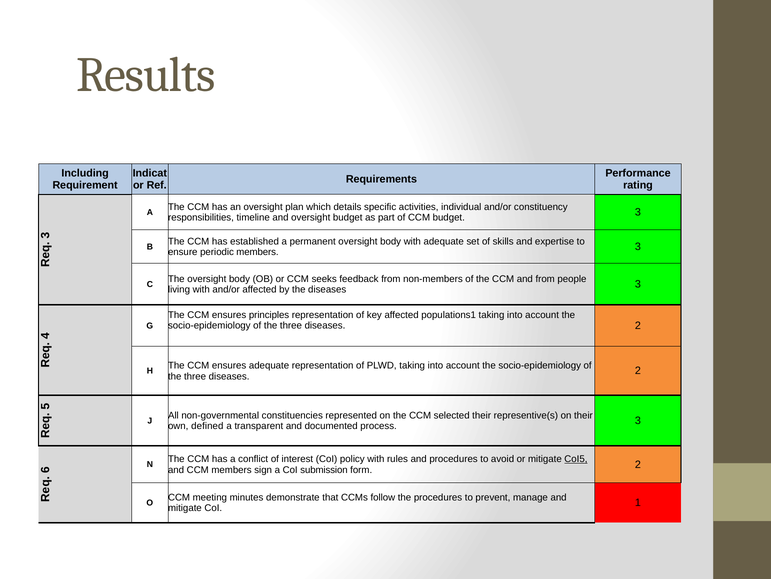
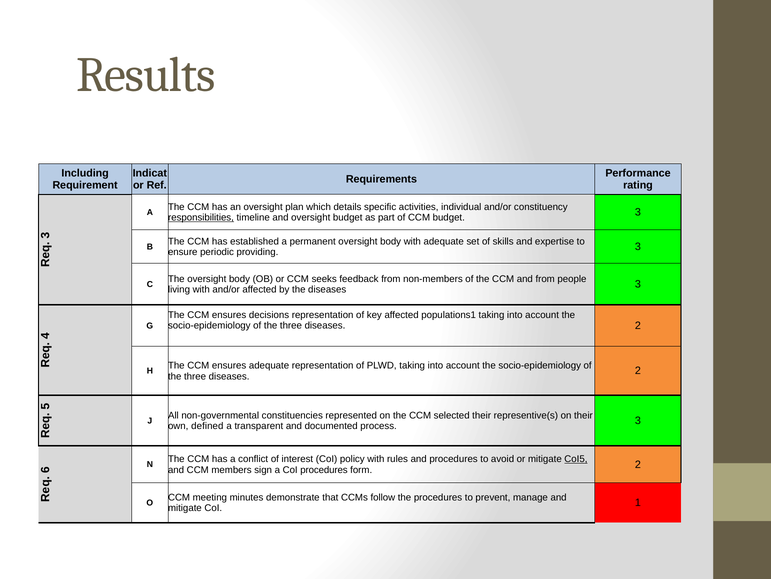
responsibilities underline: none -> present (201, 217)
periodic members: members -> providing (257, 252)
principles: principles -> decisions (269, 314)
CoI submission: submission -> procedures (324, 469)
